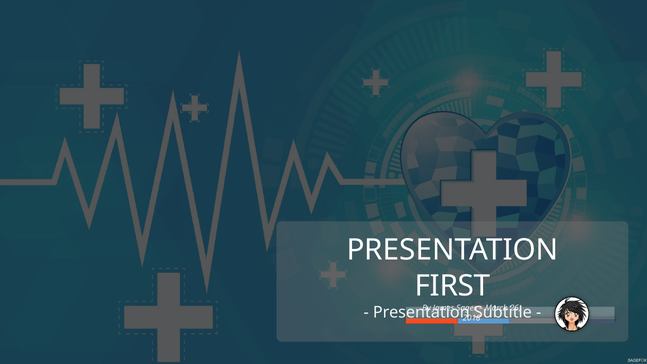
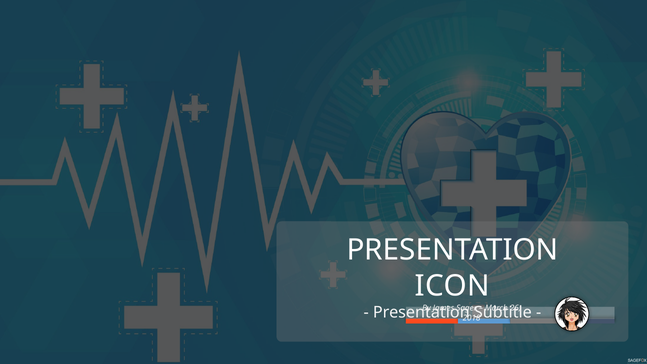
FIRST: FIRST -> ICON (452, 286)
